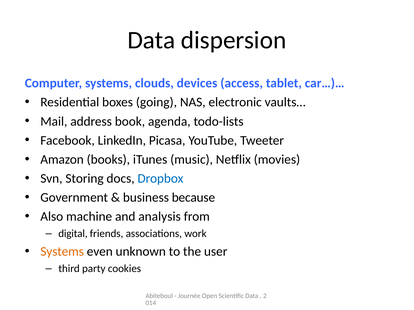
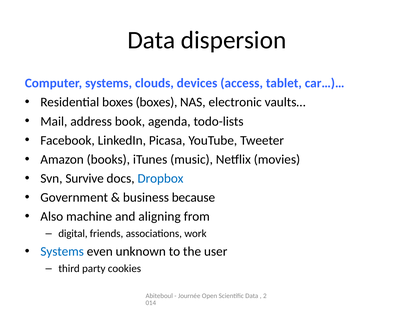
boxes going: going -> boxes (157, 102)
Storing: Storing -> Survive (85, 179)
analysis: analysis -> aligning (160, 217)
Systems colour: orange -> blue (62, 252)
